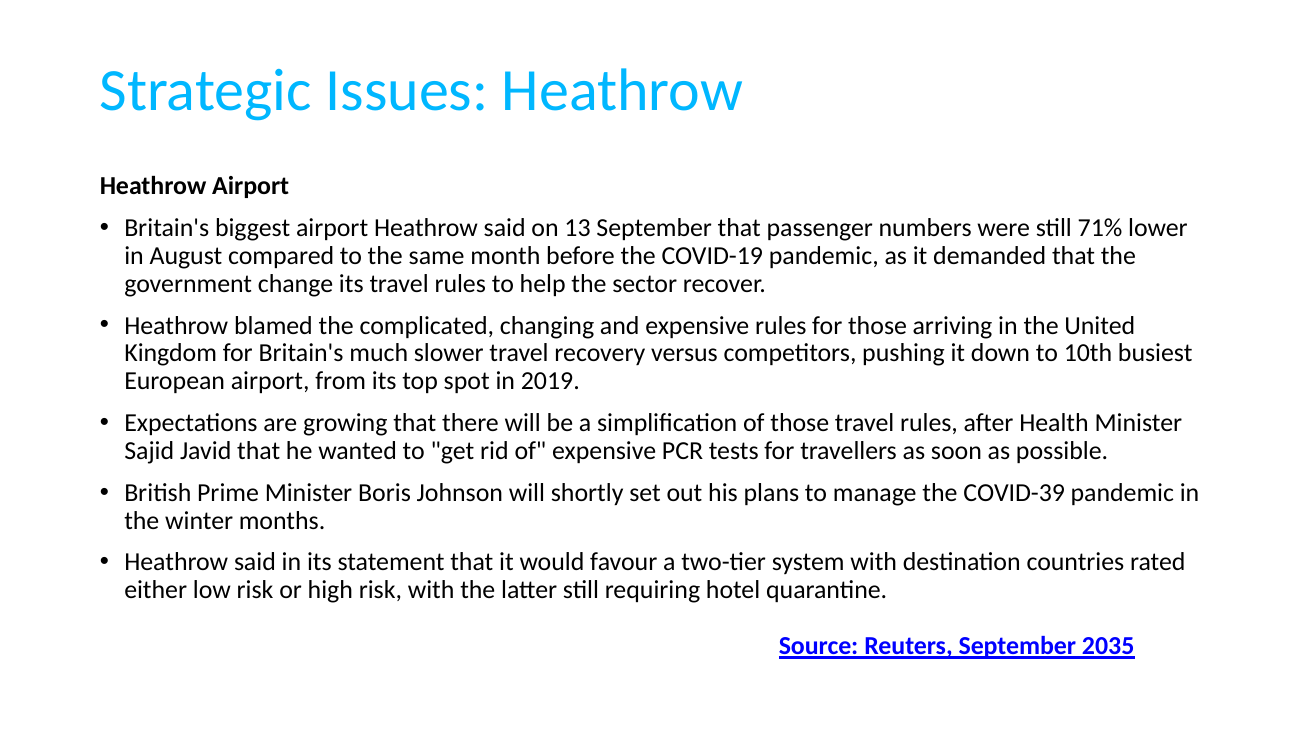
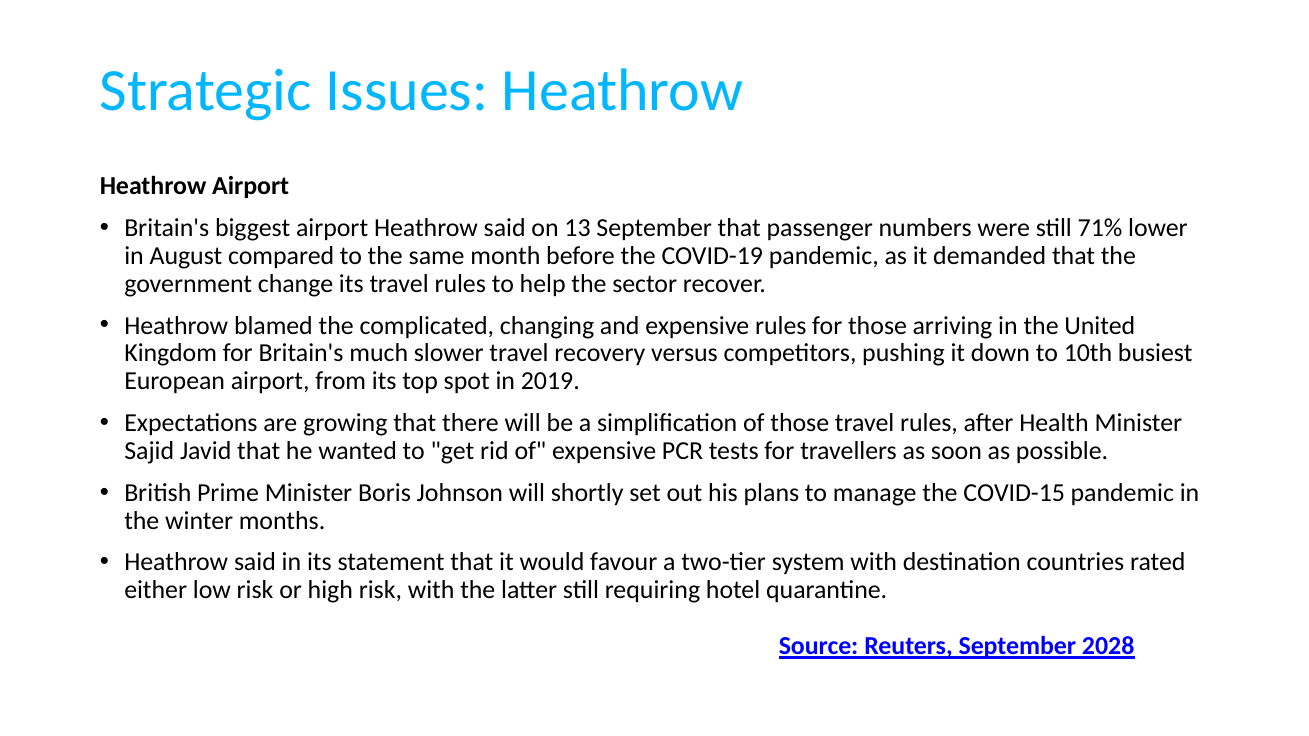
COVID-39: COVID-39 -> COVID-15 (1014, 493)
2035: 2035 -> 2028 (1108, 647)
